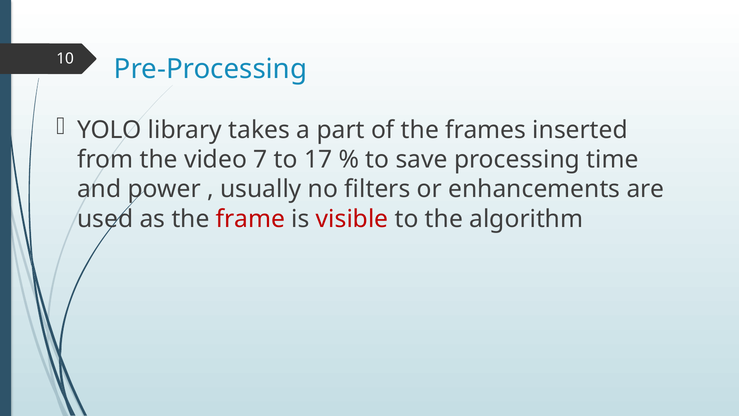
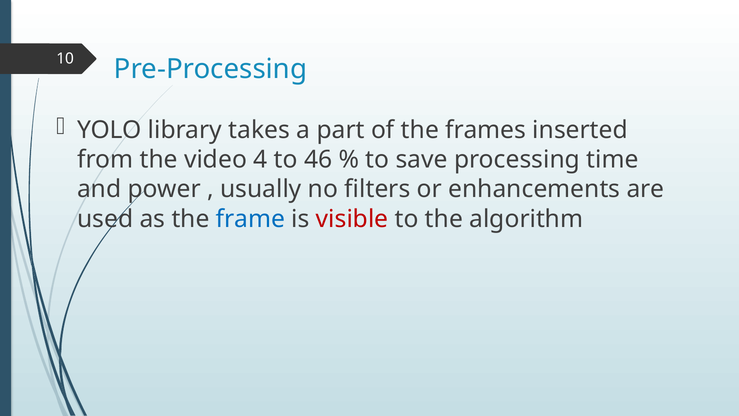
7: 7 -> 4 (260, 160)
17: 17 -> 46 (318, 160)
frame colour: red -> blue (250, 219)
